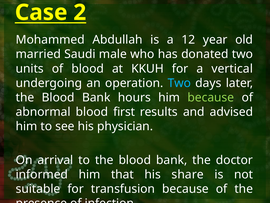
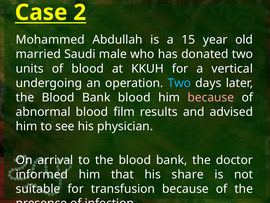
12: 12 -> 15 (188, 40)
Bank hours: hours -> blood (134, 97)
because colour: light green -> pink (211, 97)
first: first -> film (124, 112)
